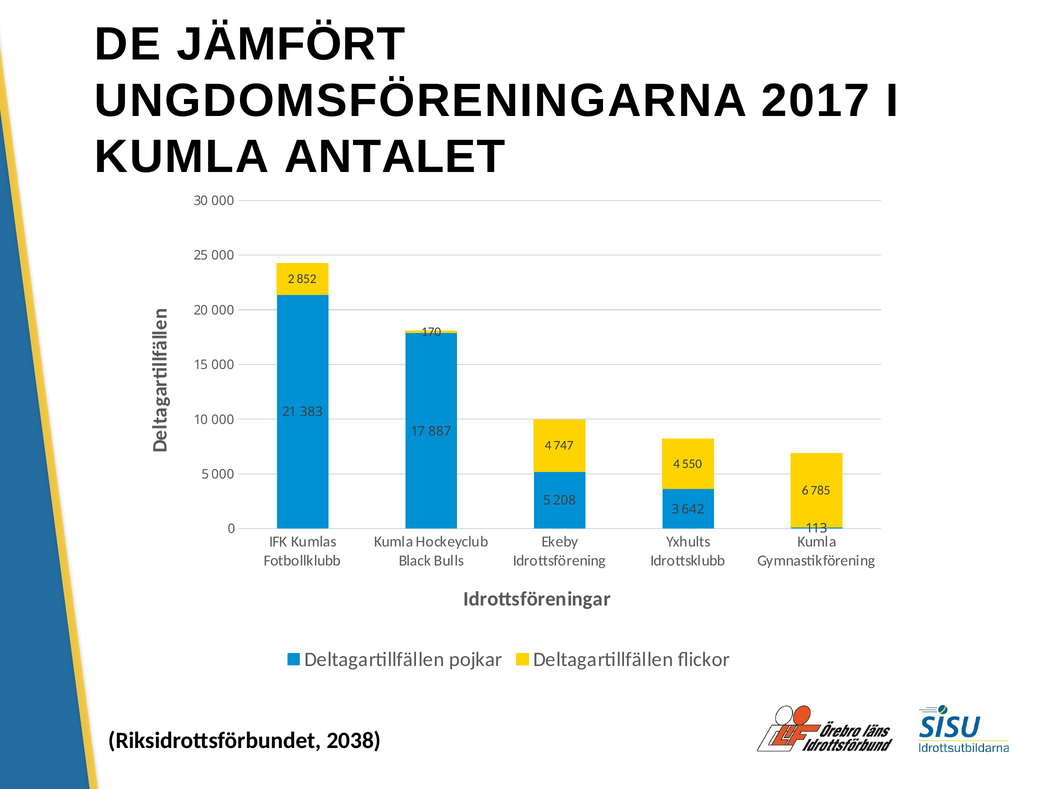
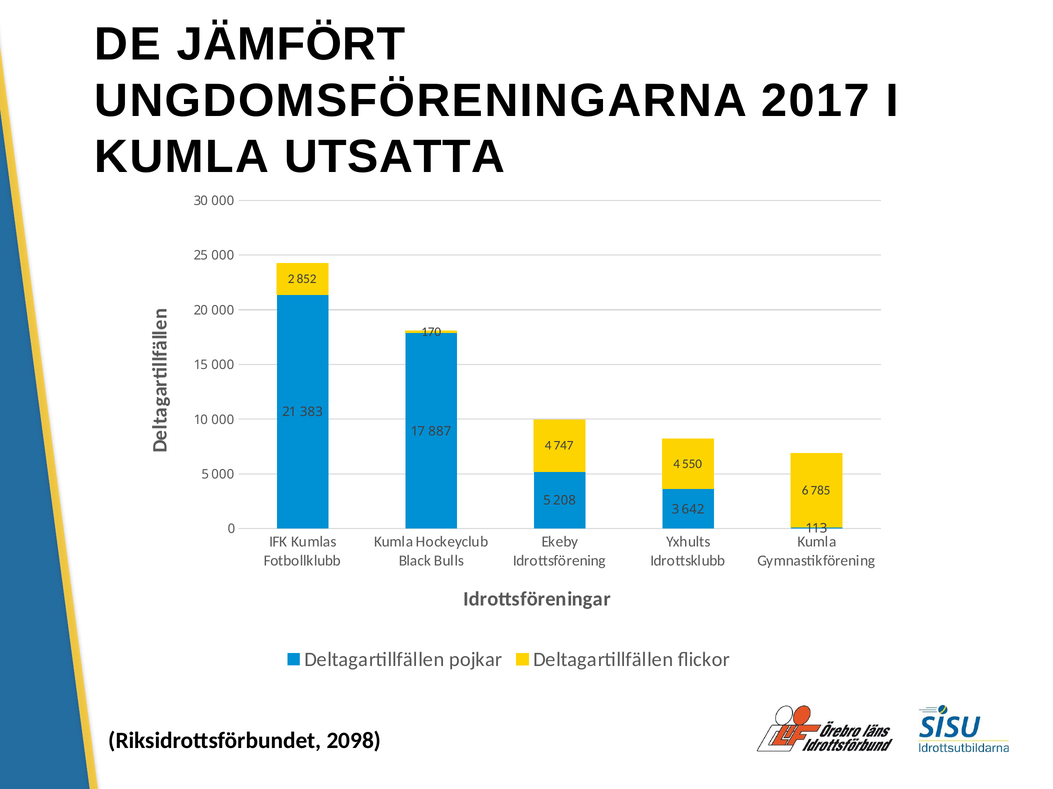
ANTALET: ANTALET -> UTSATTA (395, 157)
2038: 2038 -> 2098 (354, 741)
